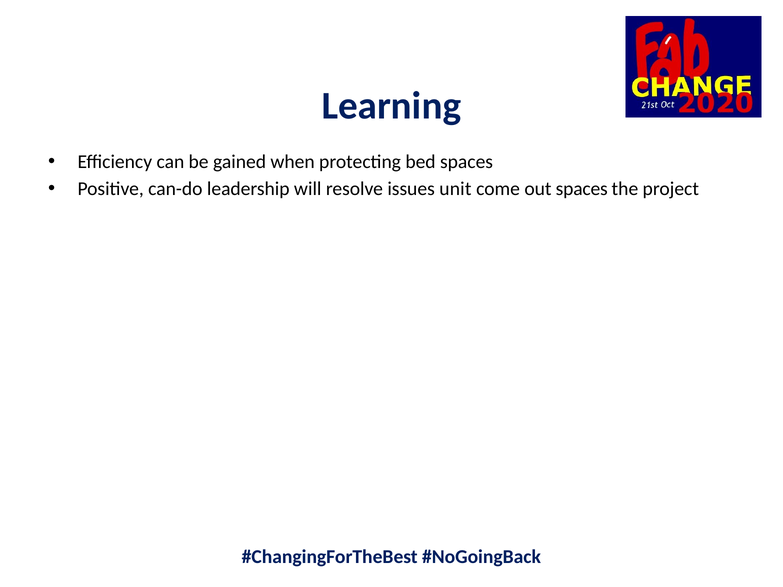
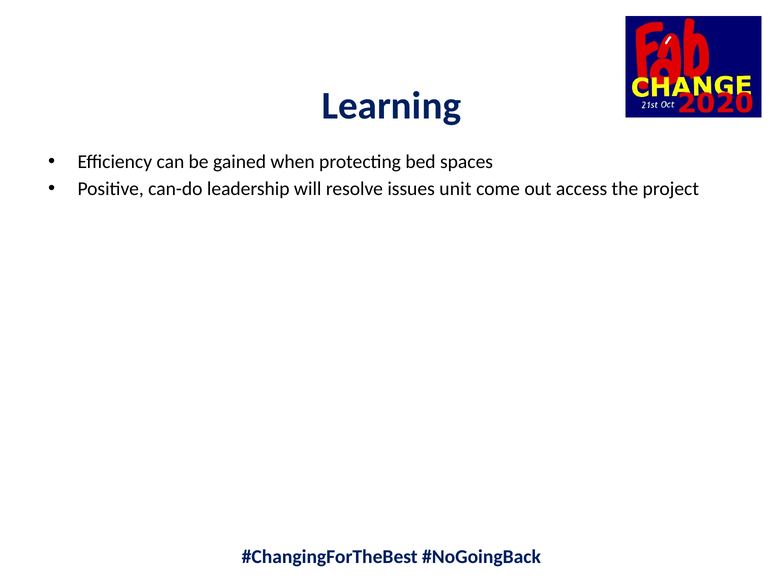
out spaces: spaces -> access (582, 189)
